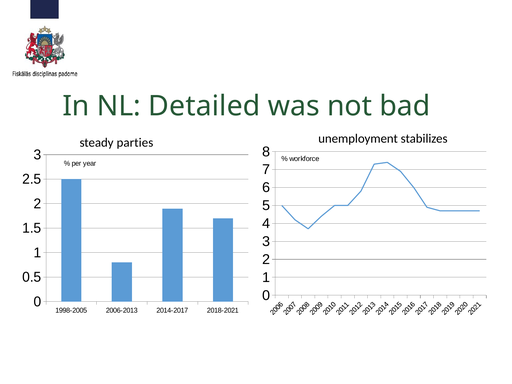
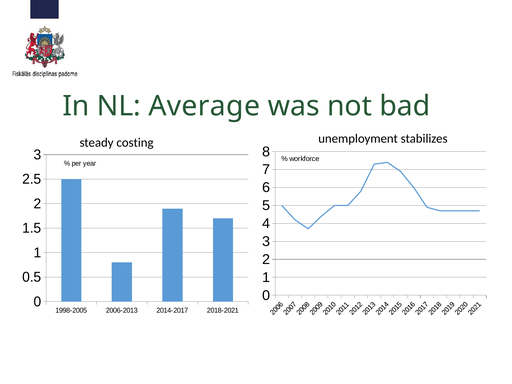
Detailed: Detailed -> Average (204, 106)
parties: parties -> costing (135, 143)
